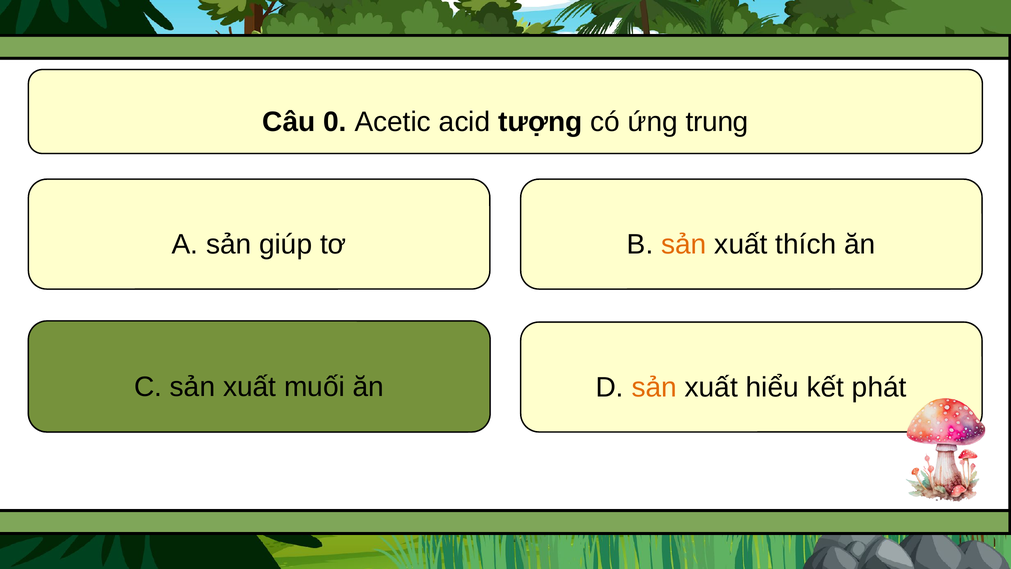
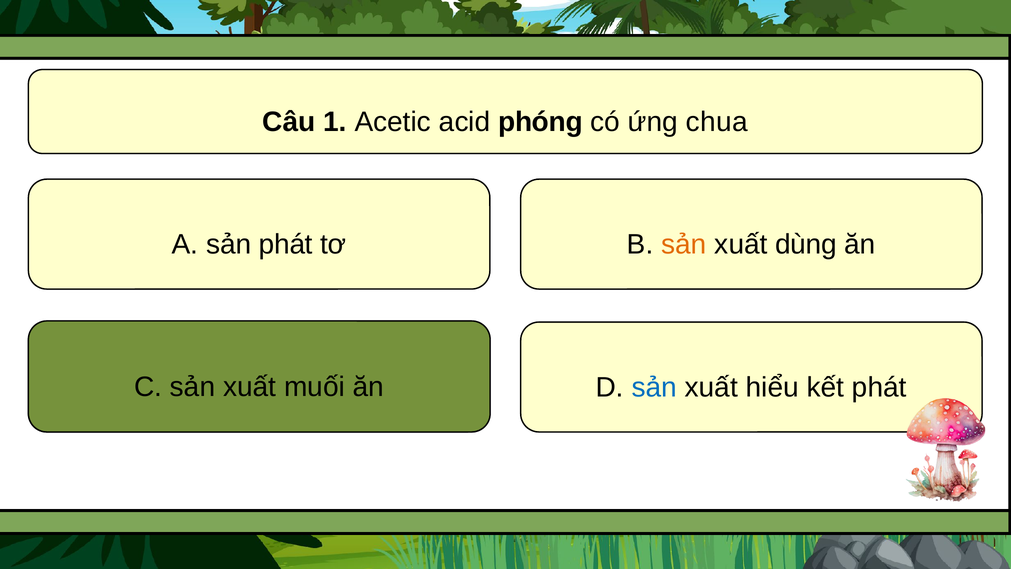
0: 0 -> 1 (335, 122)
tượng: tượng -> phóng (540, 122)
trung: trung -> chua (717, 122)
sản giúp: giúp -> phát (286, 244)
thích: thích -> dùng (806, 244)
sản colour: orange -> blue (654, 387)
